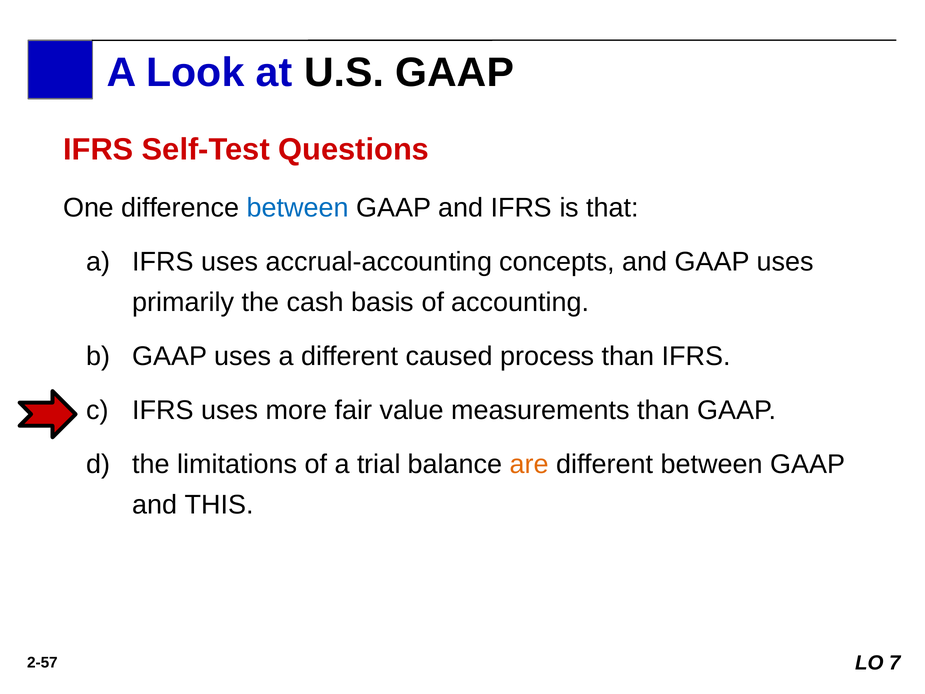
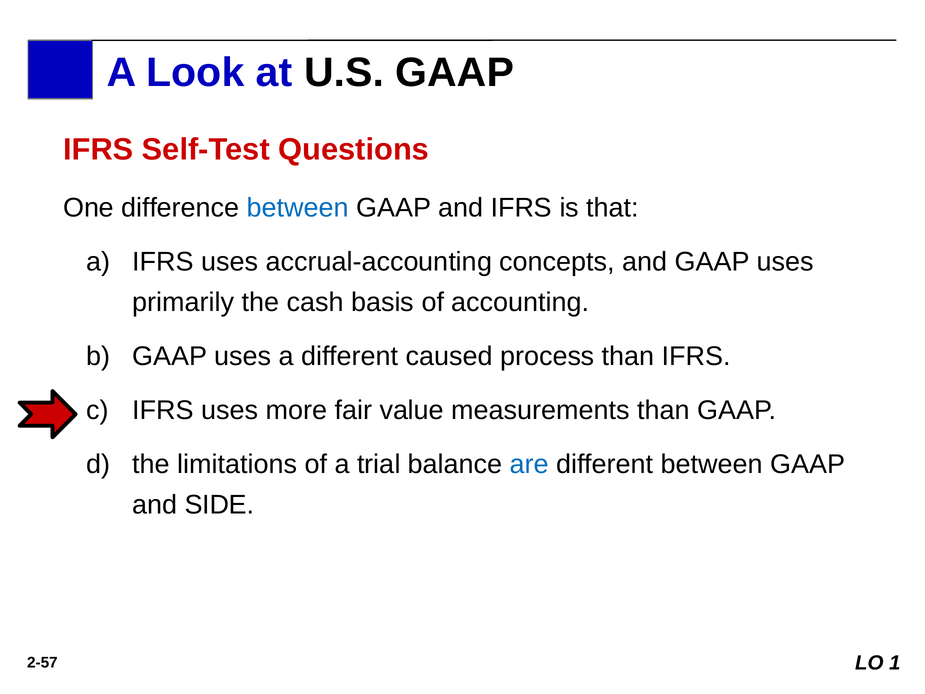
are colour: orange -> blue (529, 464)
THIS: THIS -> SIDE (219, 505)
7: 7 -> 1 (895, 663)
